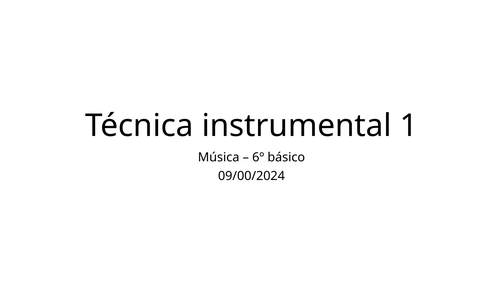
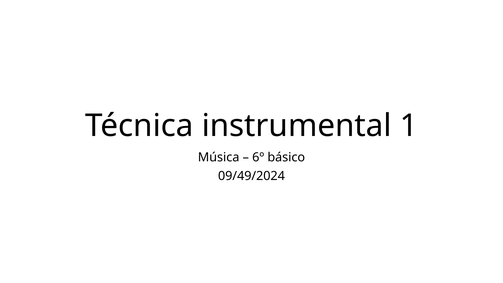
09/00/2024: 09/00/2024 -> 09/49/2024 (251, 176)
